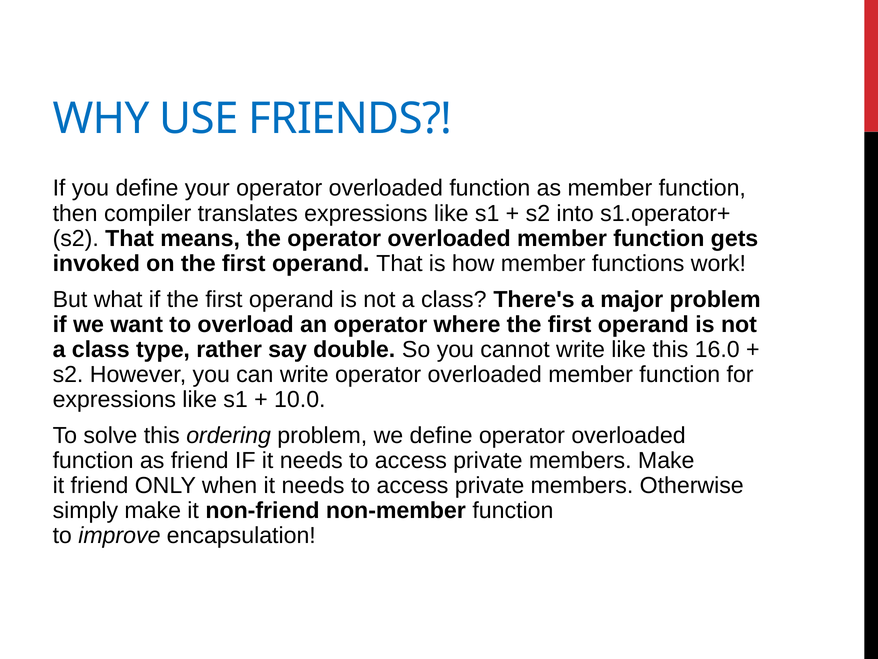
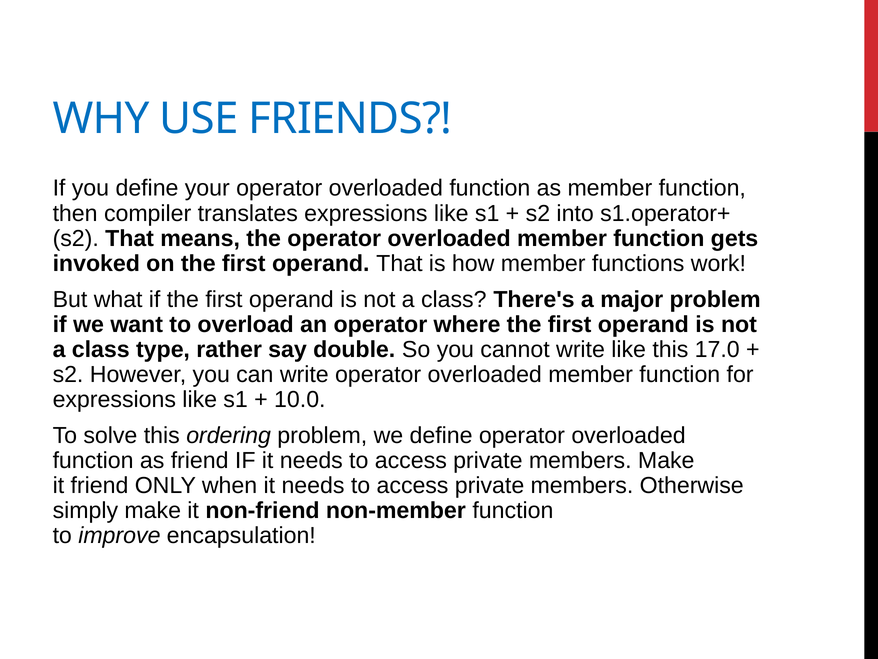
16.0: 16.0 -> 17.0 (717, 349)
